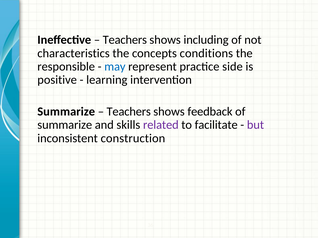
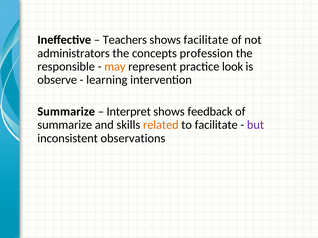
shows including: including -> facilitate (206, 40)
characteristics: characteristics -> administrators (74, 53)
conditions: conditions -> profession (206, 53)
may colour: blue -> orange (115, 67)
side: side -> look (233, 67)
positive: positive -> observe (57, 80)
Teachers: Teachers -> Interpret (129, 112)
related colour: purple -> orange (161, 125)
construction: construction -> observations (133, 138)
